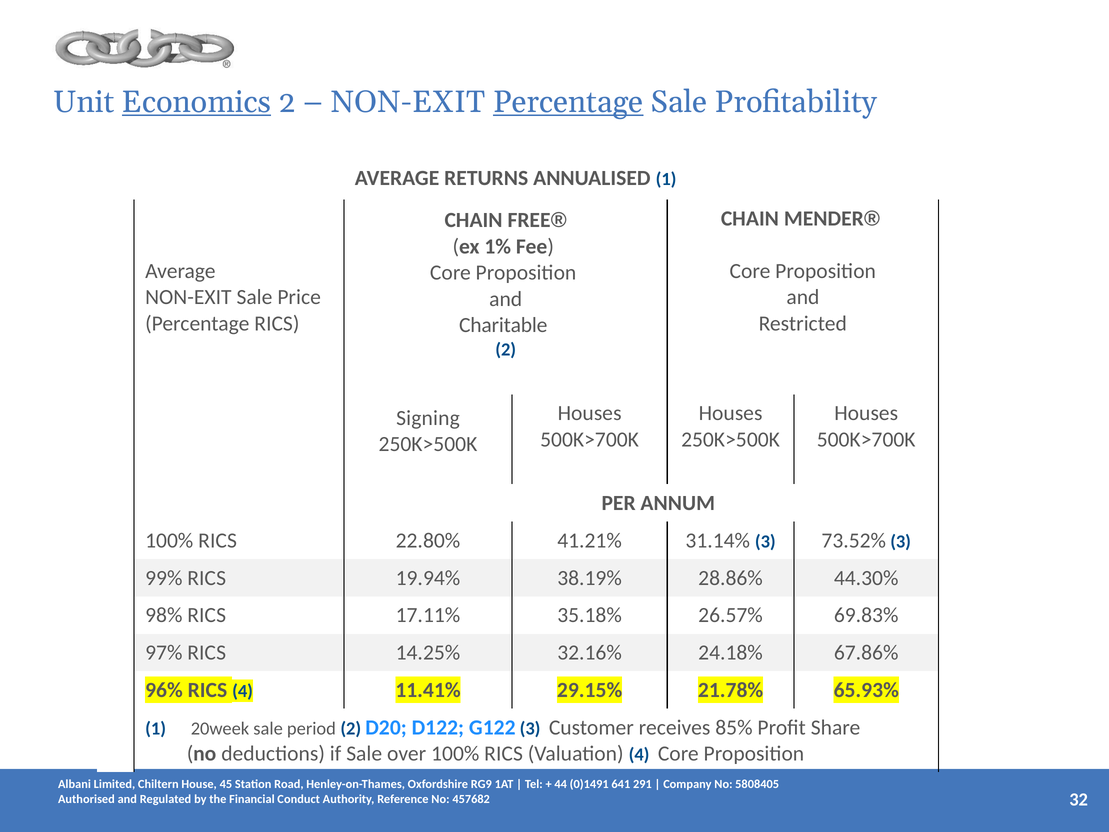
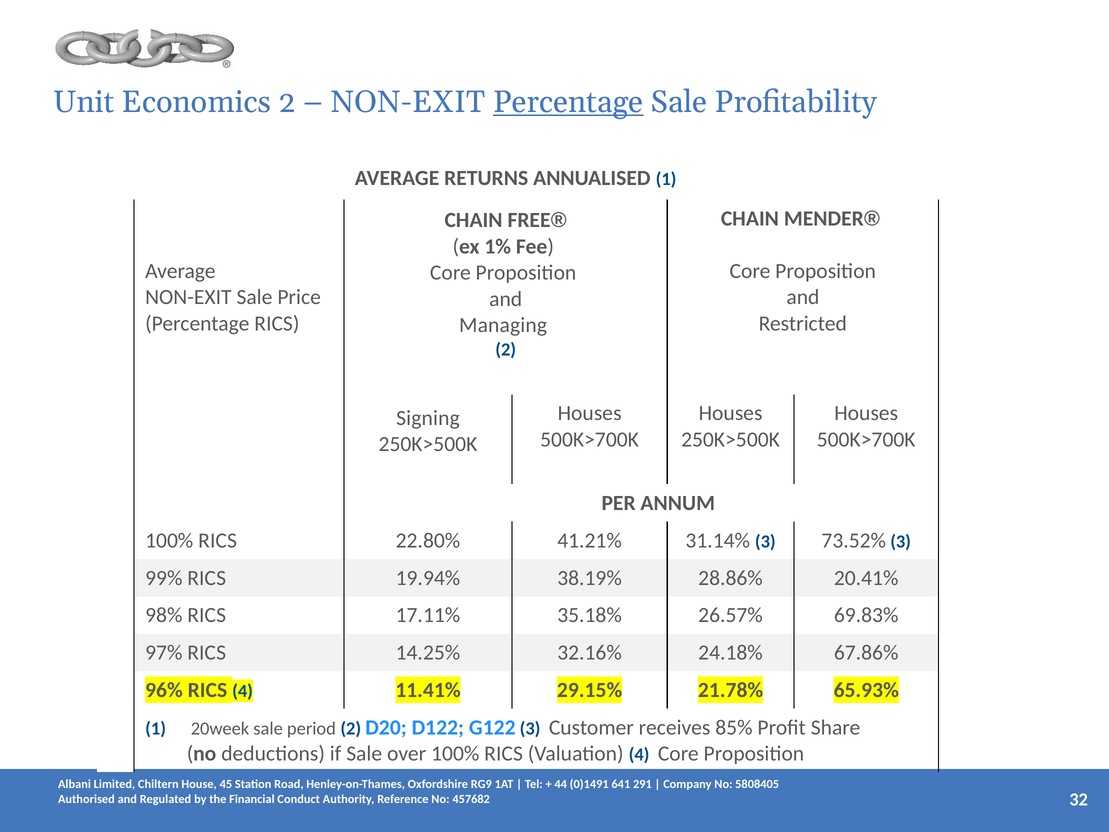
Economics underline: present -> none (196, 102)
Charitable: Charitable -> Managing (503, 325)
44.30%: 44.30% -> 20.41% (866, 578)
